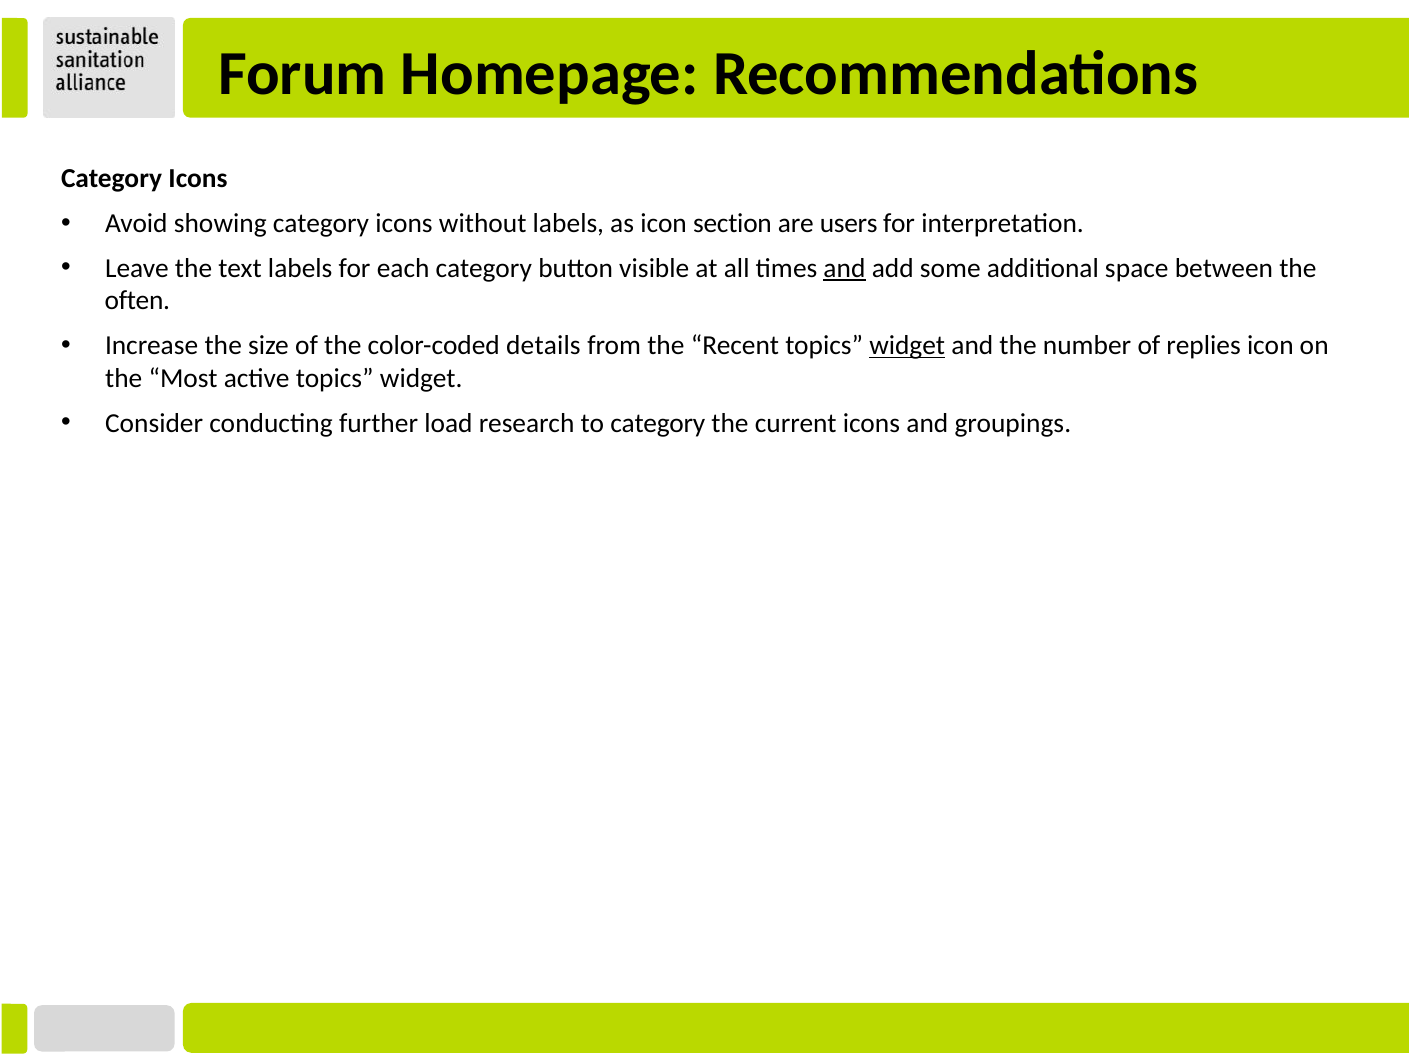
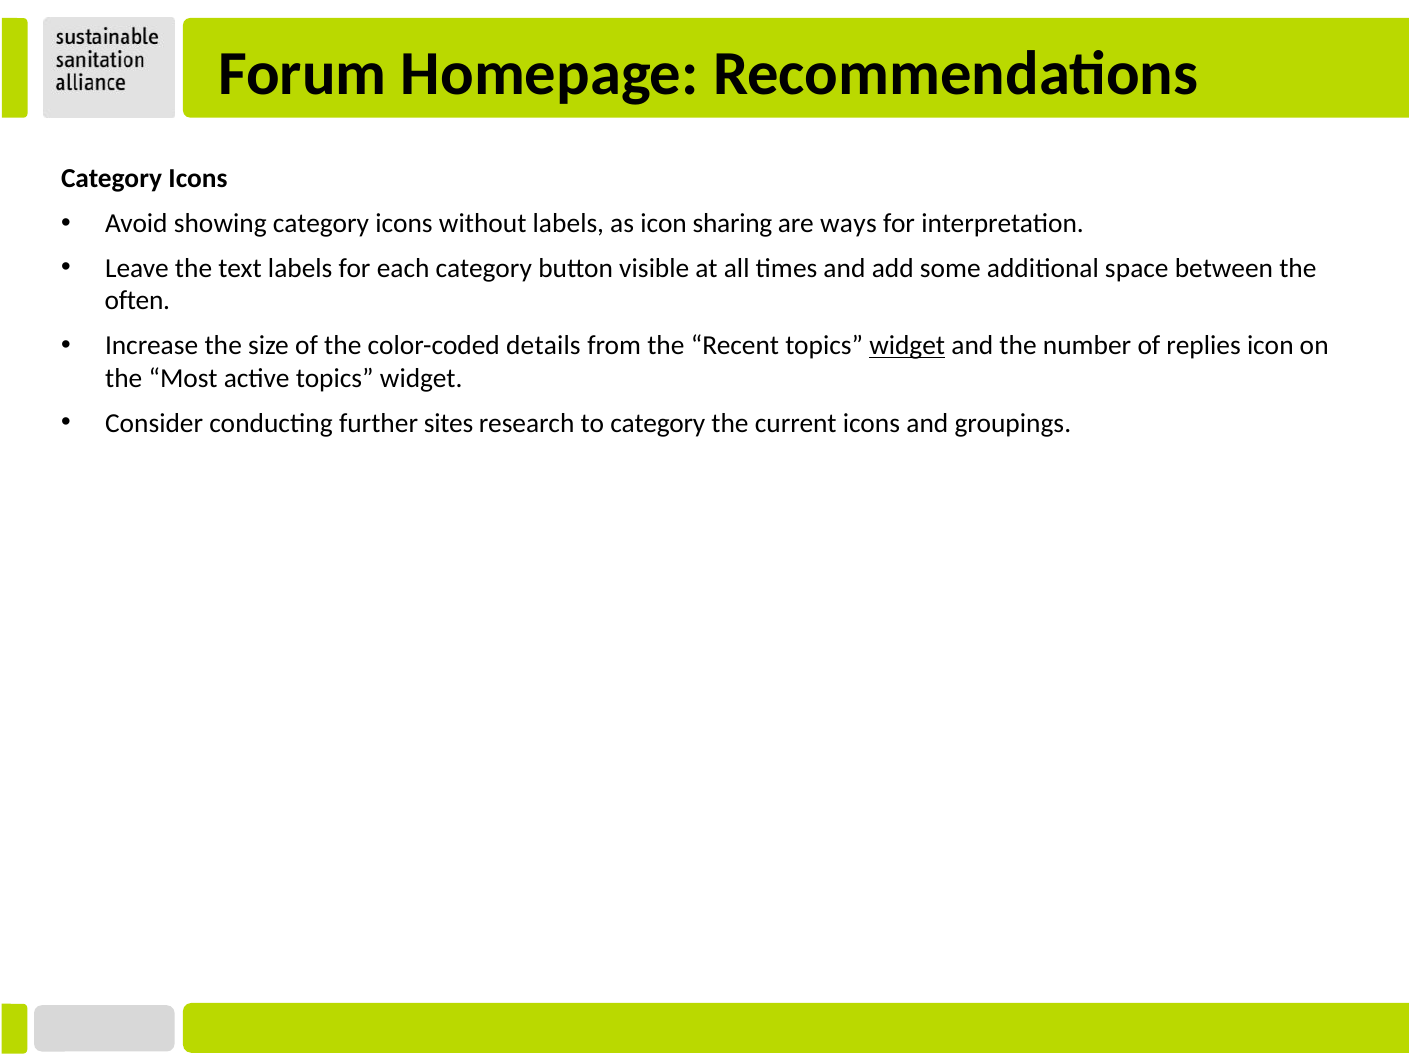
section: section -> sharing (733, 224)
users: users -> ways (848, 224)
and underline: present -> none (844, 268)
load: load -> sites (449, 423)
